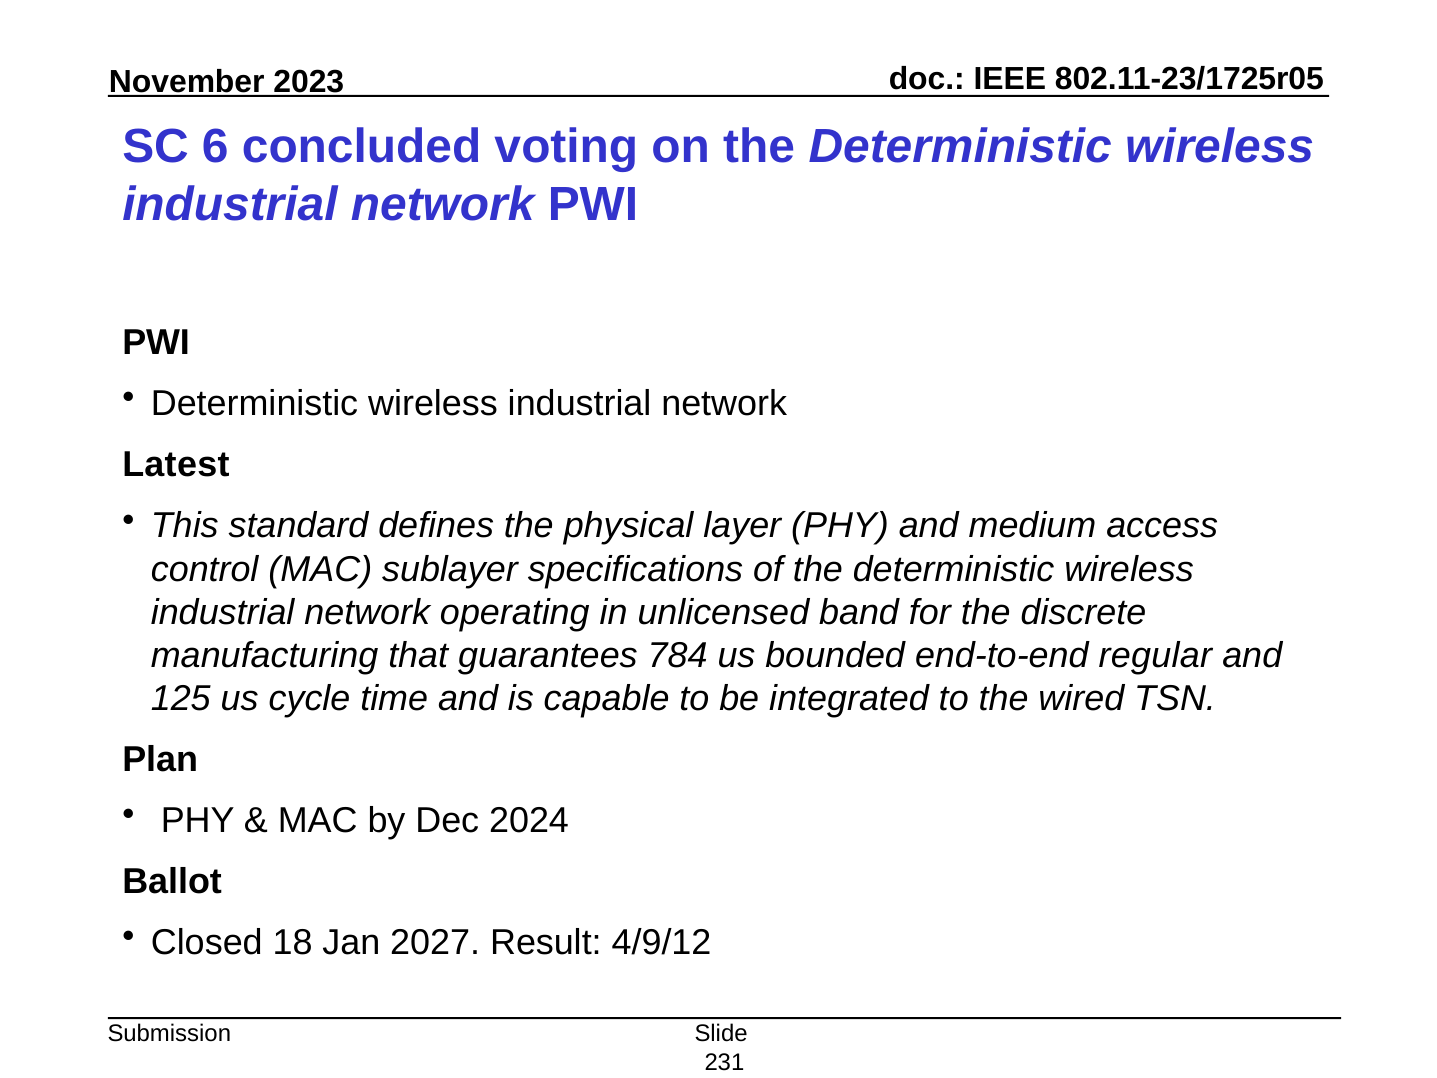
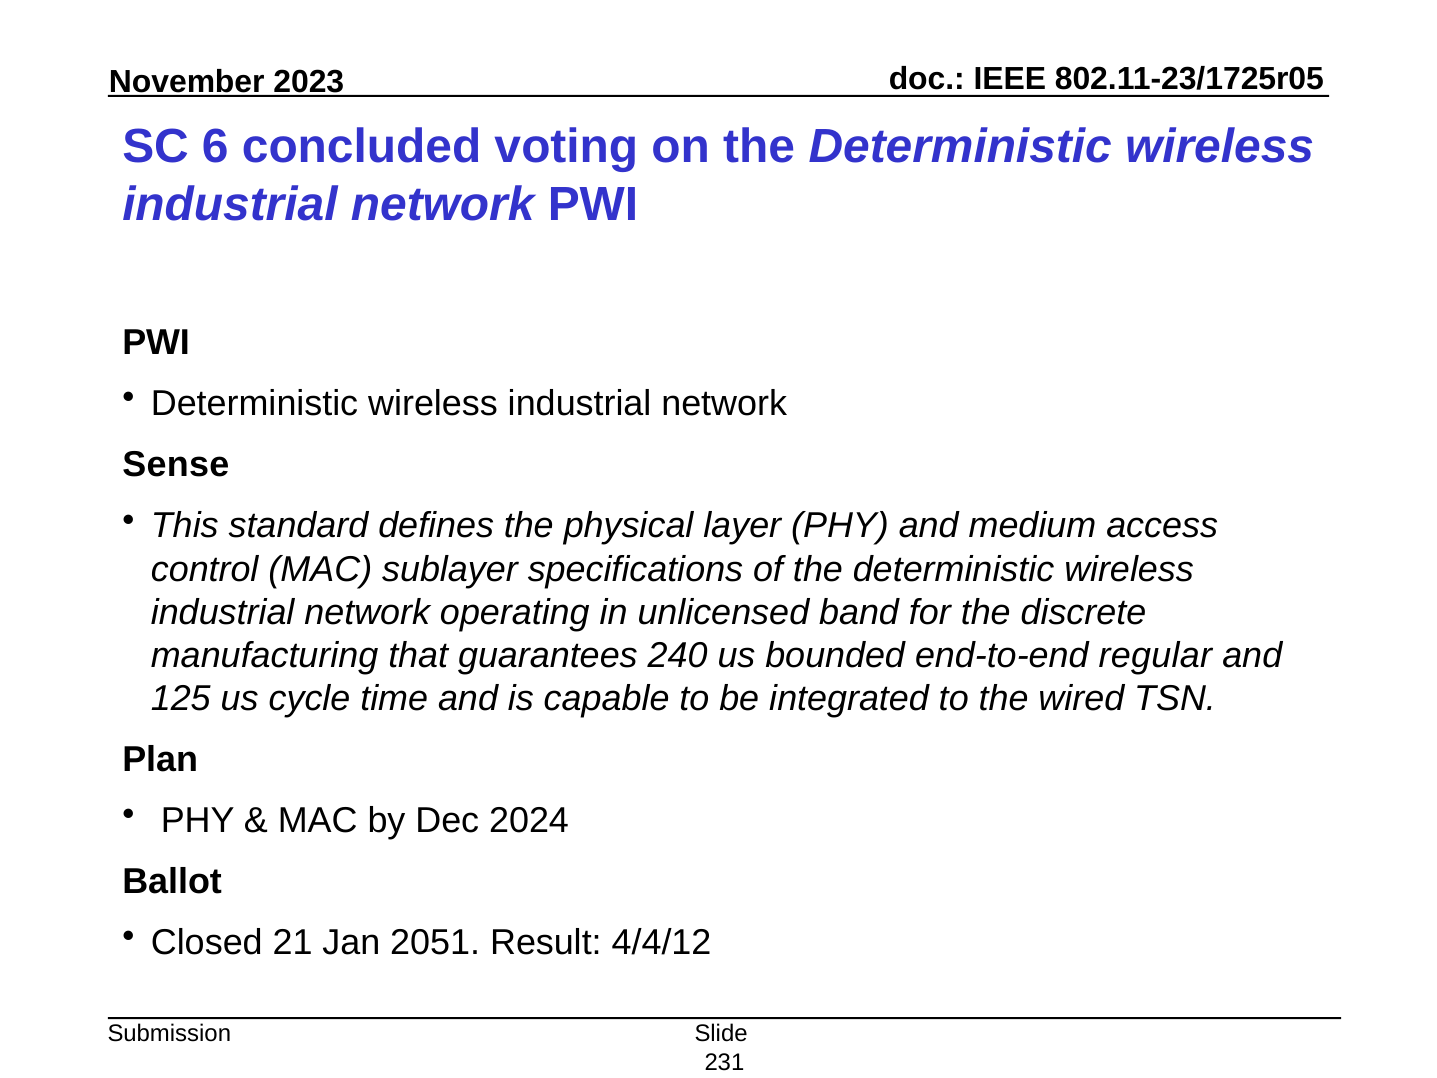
Latest: Latest -> Sense (176, 465)
784: 784 -> 240 (678, 655)
18: 18 -> 21 (293, 943)
2027: 2027 -> 2051 (435, 943)
4/9/12: 4/9/12 -> 4/4/12 (662, 943)
